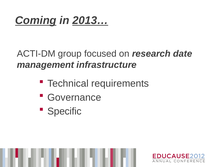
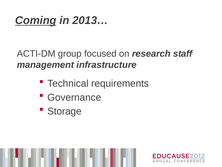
2013… underline: present -> none (90, 20)
date: date -> staff (183, 54)
Specific: Specific -> Storage (64, 111)
